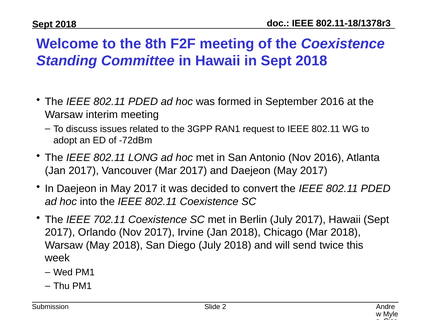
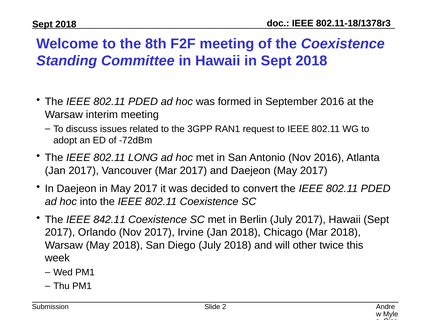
702.11: 702.11 -> 842.11 (109, 220)
send: send -> other (305, 245)
